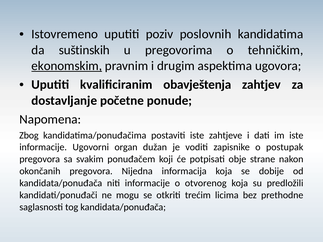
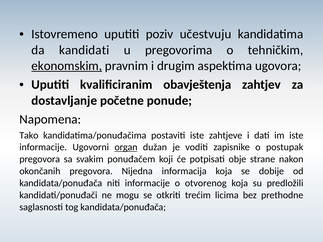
poslovnih: poslovnih -> učestvuju (206, 34)
suštinskih: suštinskih -> kandidati (84, 50)
Zbog: Zbog -> Tako (29, 135)
organ underline: none -> present (126, 147)
